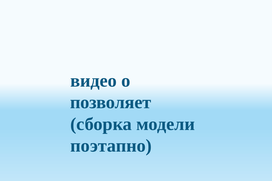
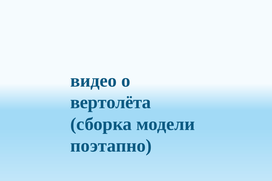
позволяет: позволяет -> вертолёта (111, 103)
